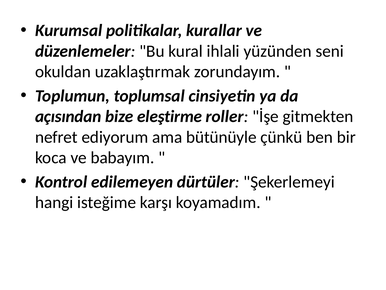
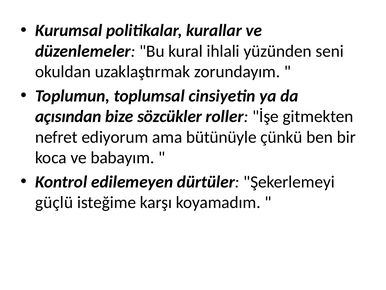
eleştirme: eleştirme -> sözcükler (170, 116)
hangi: hangi -> güçlü (54, 202)
